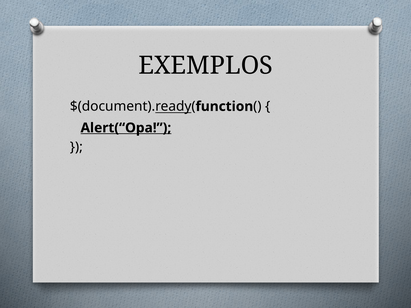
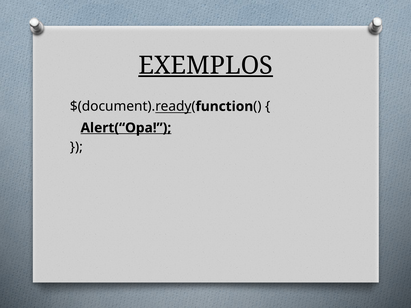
EXEMPLOS underline: none -> present (206, 66)
